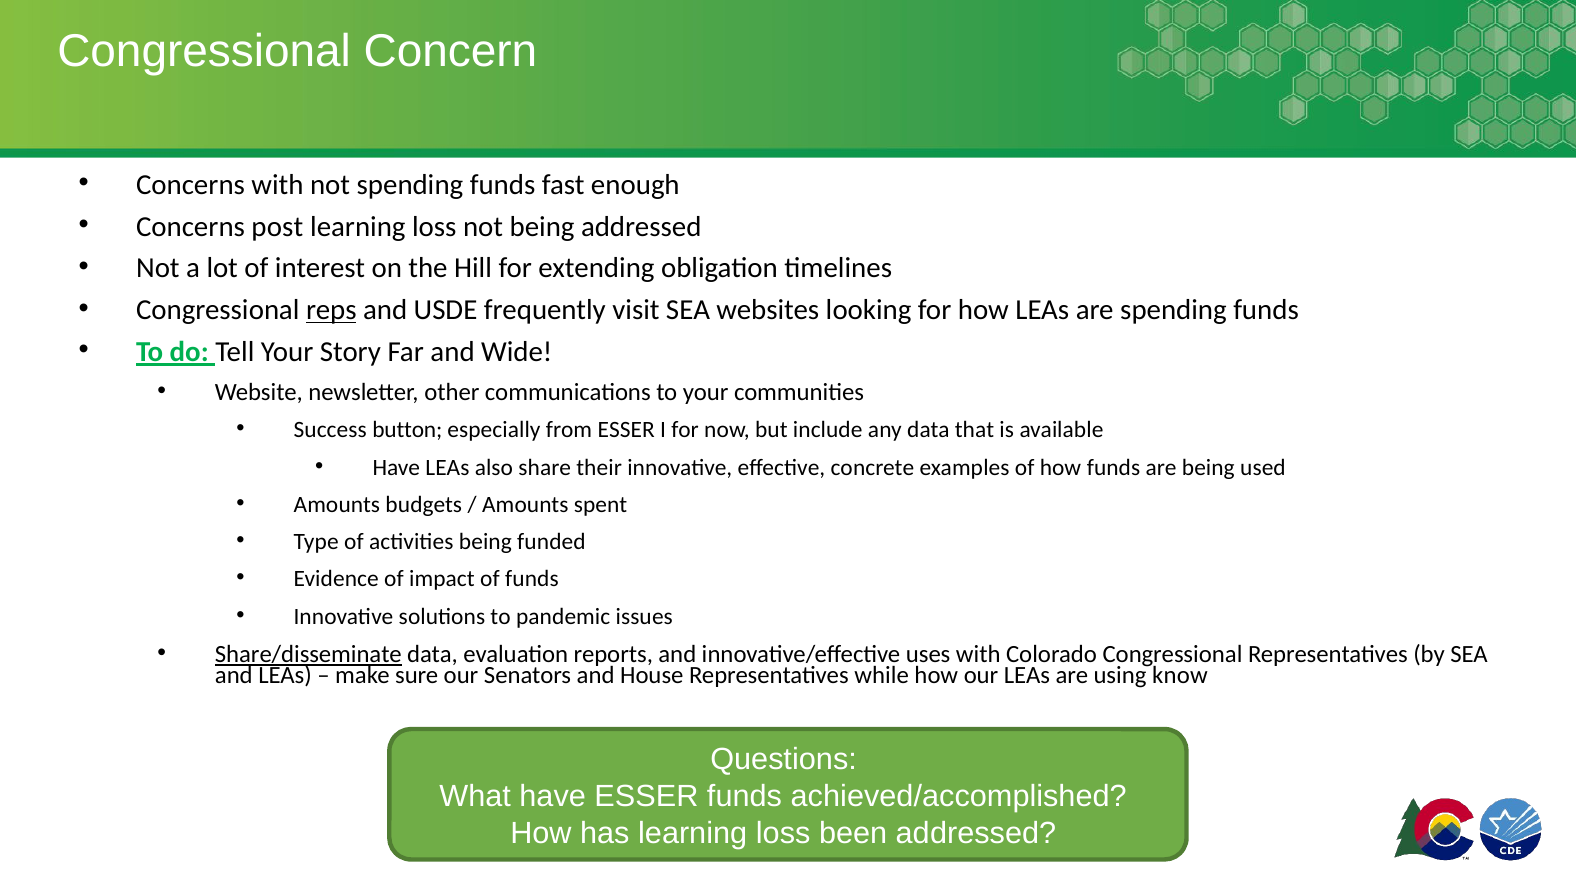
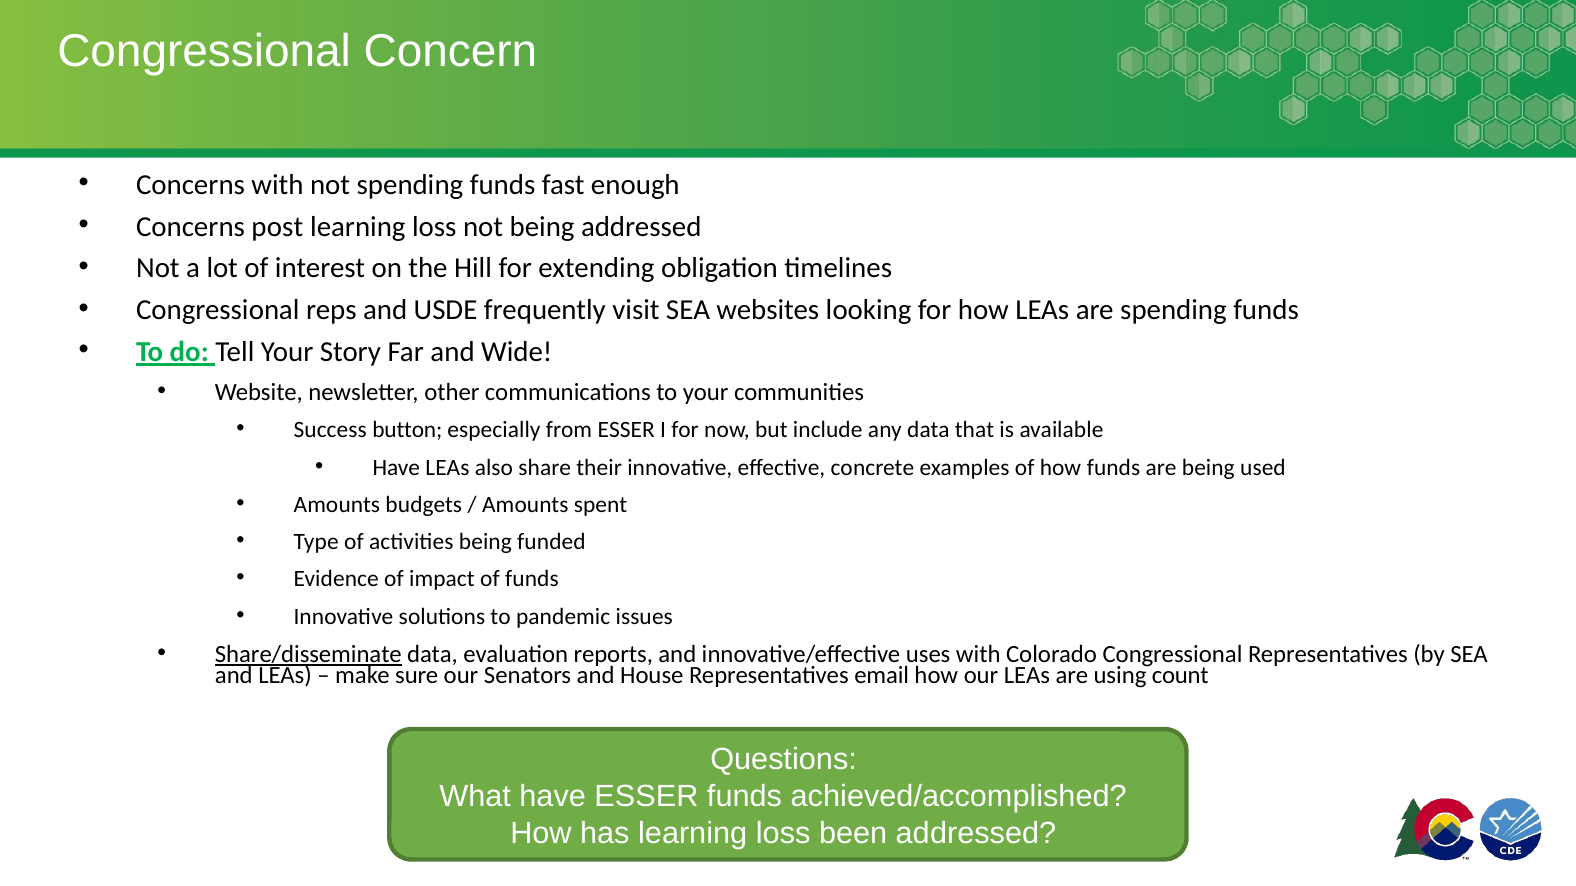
reps underline: present -> none (331, 310)
while: while -> email (882, 675)
know: know -> count (1180, 675)
